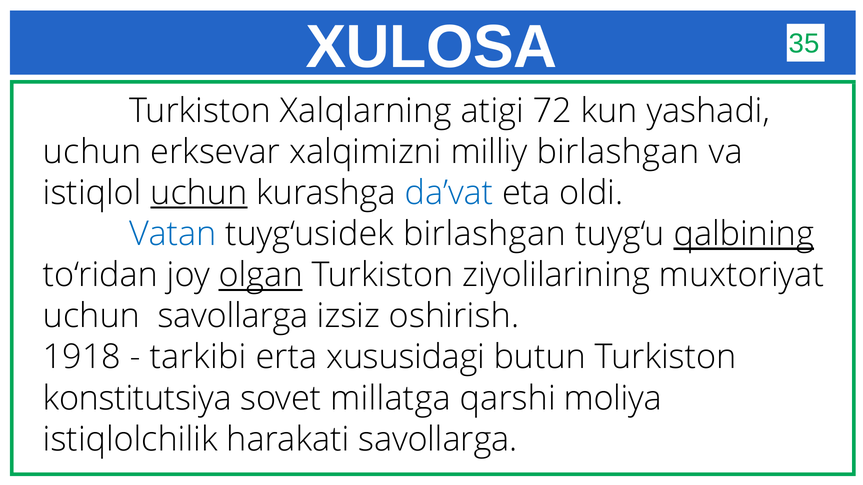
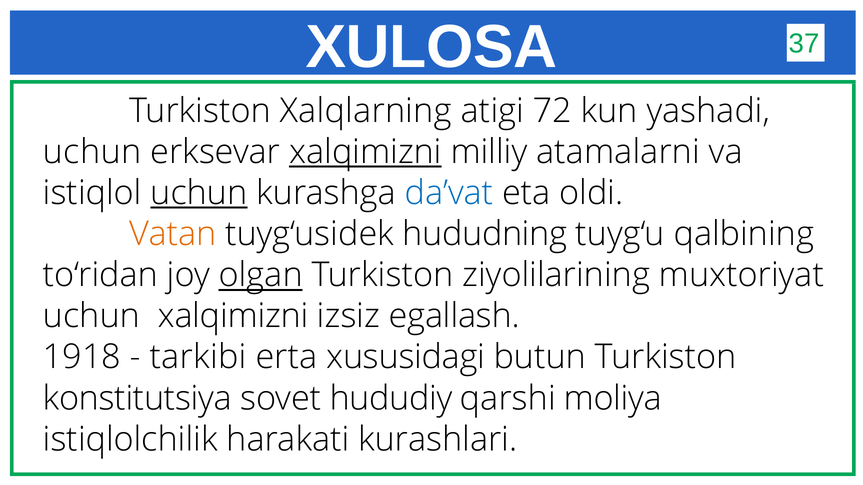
35: 35 -> 37 (804, 44)
xalqimizni underline: none -> present (365, 152)
milliy birlashgan: birlashgan -> atamalarni (618, 152)
Vatan colour: blue -> orange (173, 234)
tuyg‘usidek birlashgan: birlashgan -> hududning (485, 234)
qalbining underline: present -> none (744, 234)
uchun savollarga: savollarga -> xalqimizni (233, 316)
oshirish: oshirish -> egallash (454, 316)
millatga: millatga -> hududiy (391, 399)
harakati savollarga: savollarga -> kurashlari (438, 440)
